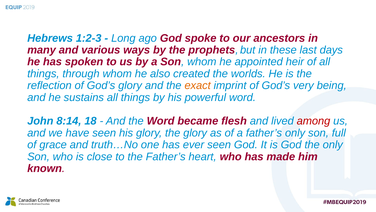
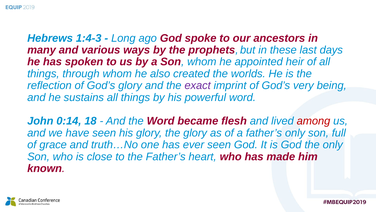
1:2-3: 1:2-3 -> 1:4-3 (89, 38)
exact colour: orange -> purple (198, 85)
8:14: 8:14 -> 0:14 (69, 121)
